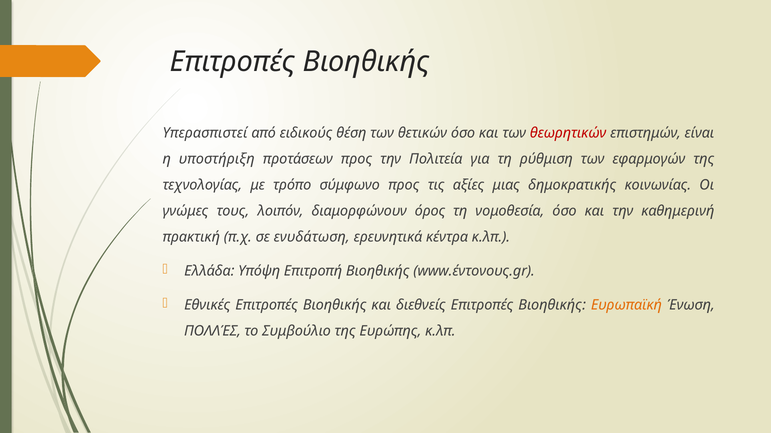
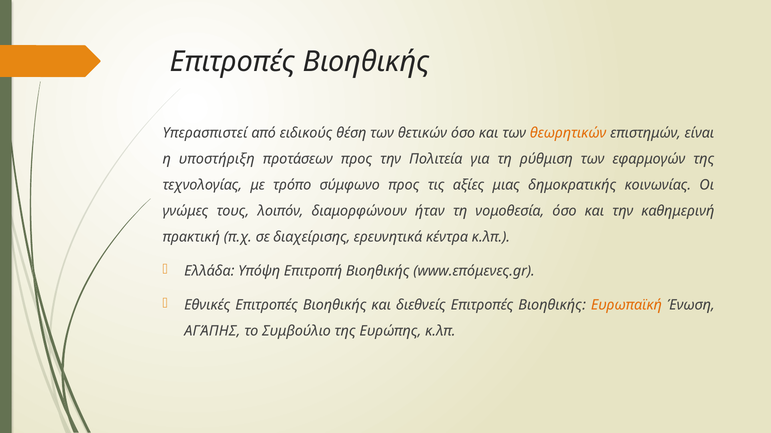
θεωρητικών colour: red -> orange (568, 133)
όρος: όρος -> ήταν (430, 211)
ενυδάτωση: ενυδάτωση -> διαχείρισης (312, 237)
www.έντονους.gr: www.έντονους.gr -> www.επόμενες.gr (474, 272)
ΠΟΛΛΈΣ: ΠΟΛΛΈΣ -> ΑΓΆΠΗΣ (212, 332)
